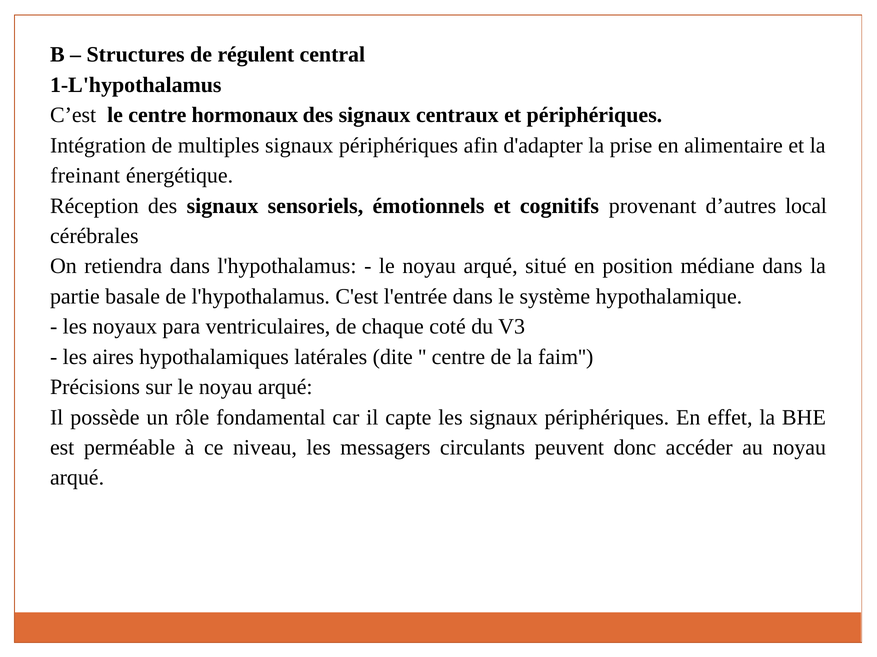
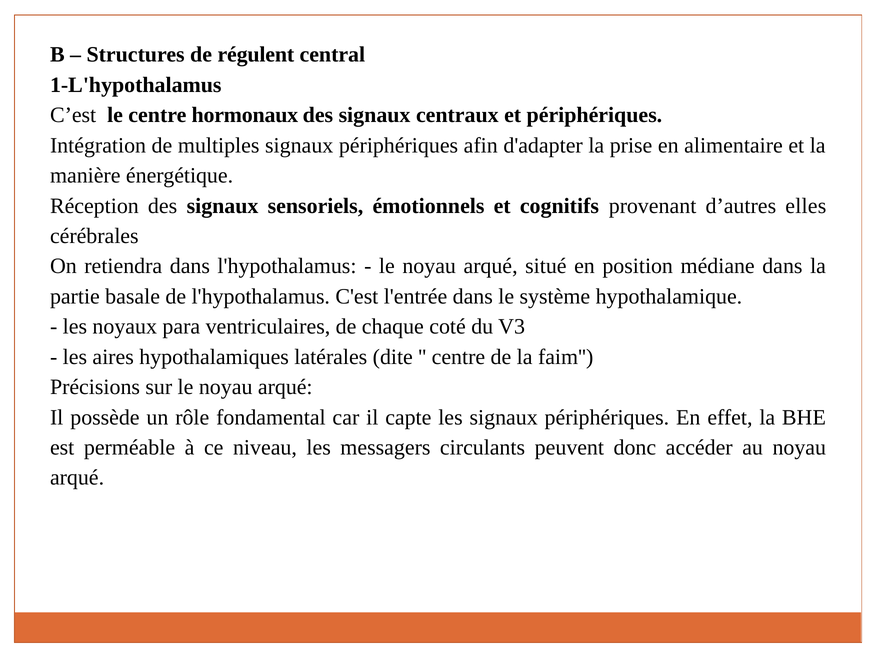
freinant: freinant -> manière (85, 176)
local: local -> elles (806, 206)
